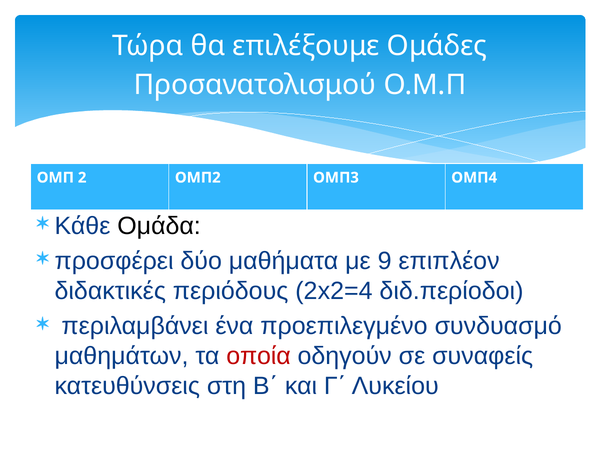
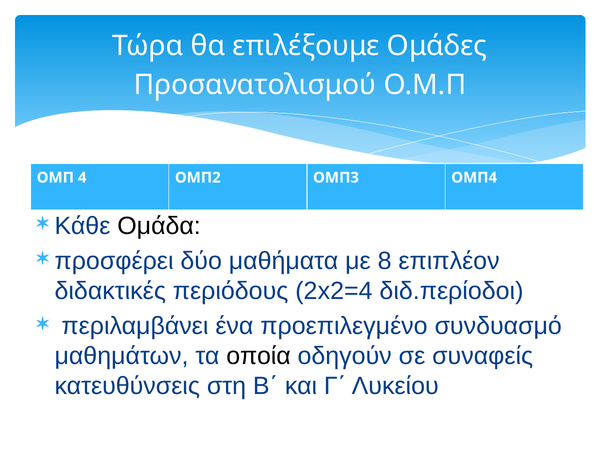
2: 2 -> 4 (82, 178)
9: 9 -> 8 (385, 261)
οποία colour: red -> black (258, 356)
